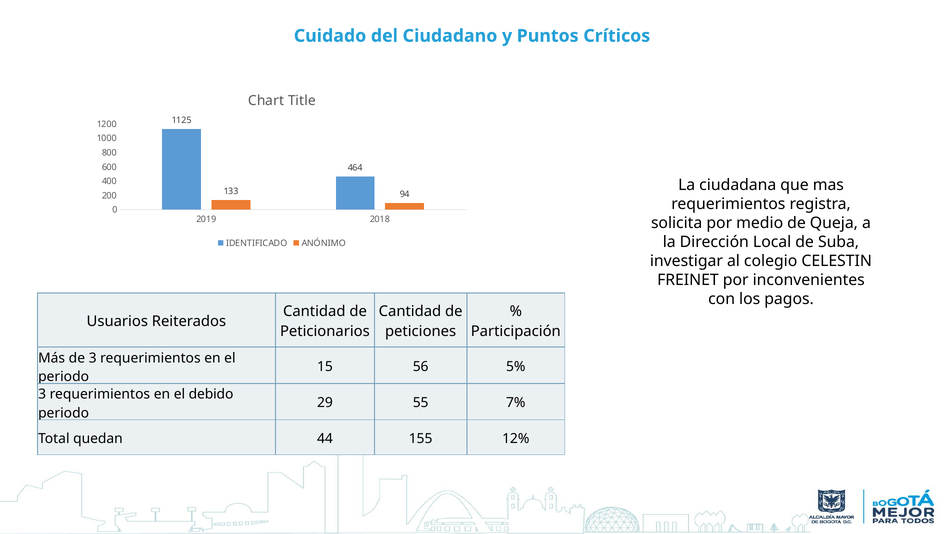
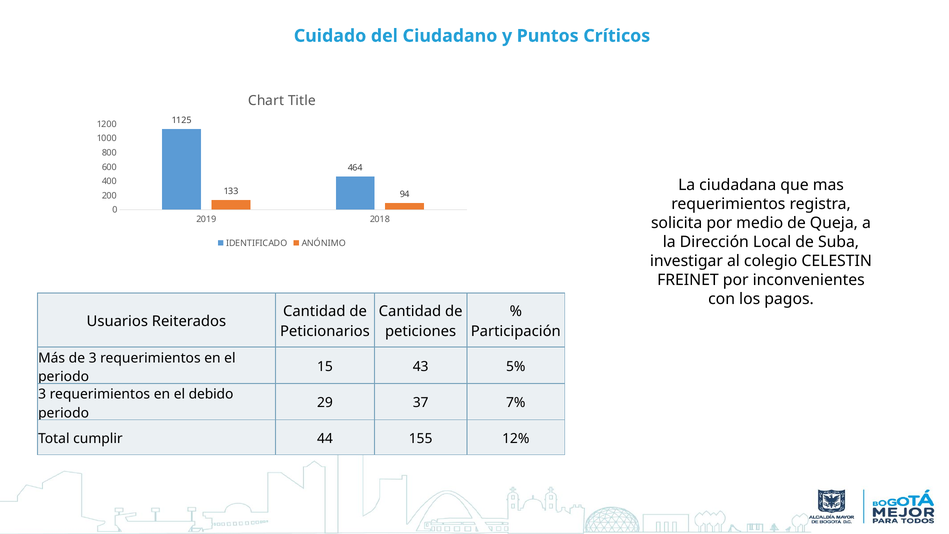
56: 56 -> 43 (421, 366)
55: 55 -> 37 (421, 403)
quedan: quedan -> cumplir (98, 438)
